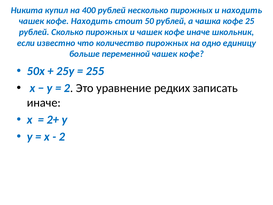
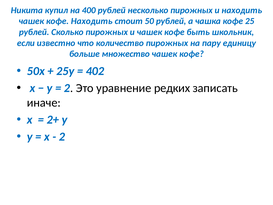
кофе иначе: иначе -> быть (198, 32)
одно: одно -> пару (211, 43)
переменной: переменной -> множество (126, 54)
255: 255 -> 402 (95, 71)
